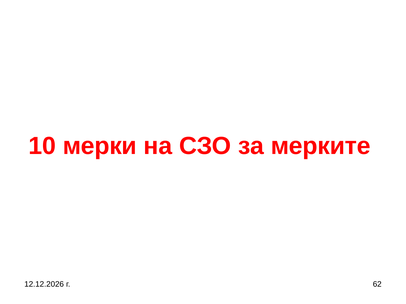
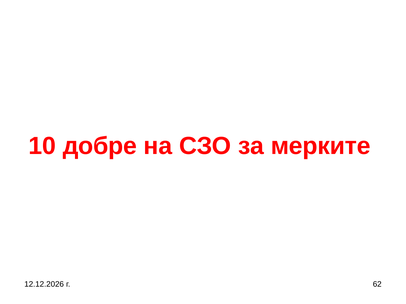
мерки: мерки -> добре (100, 146)
